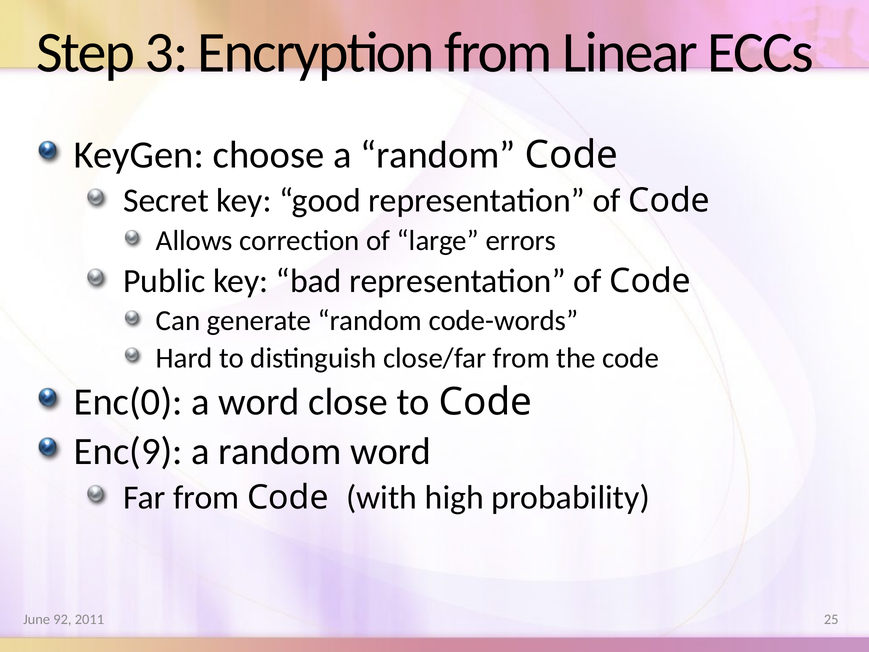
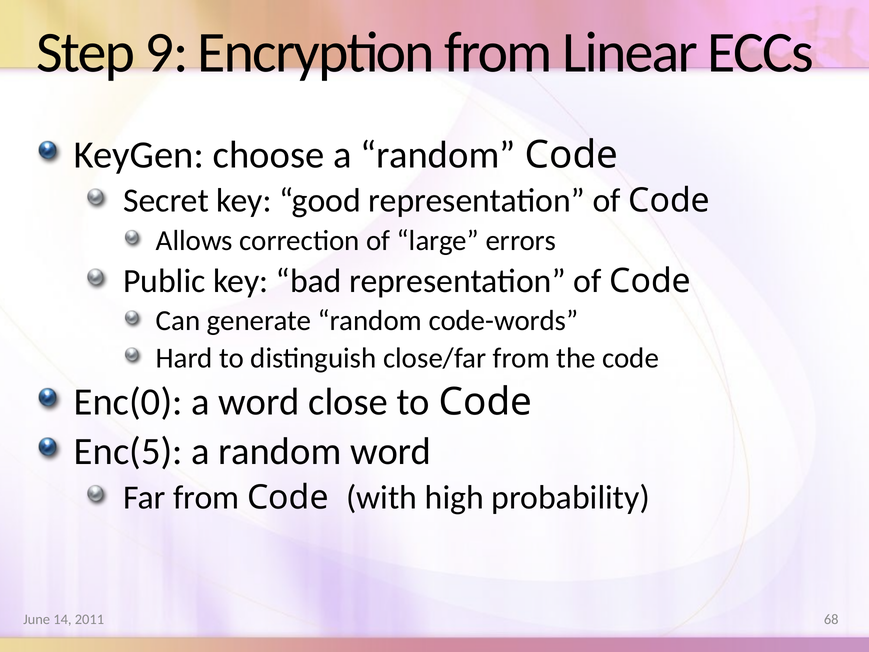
3: 3 -> 9 (167, 53)
Enc(9: Enc(9 -> Enc(5 (128, 451)
92: 92 -> 14 (62, 619)
25: 25 -> 68 (831, 619)
